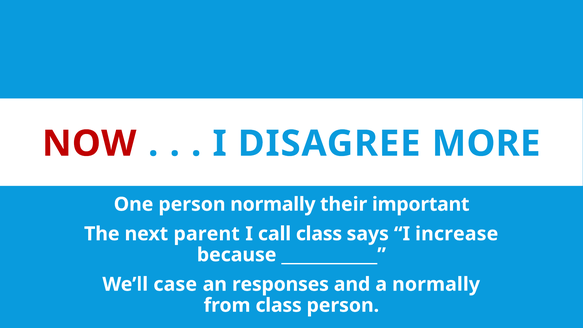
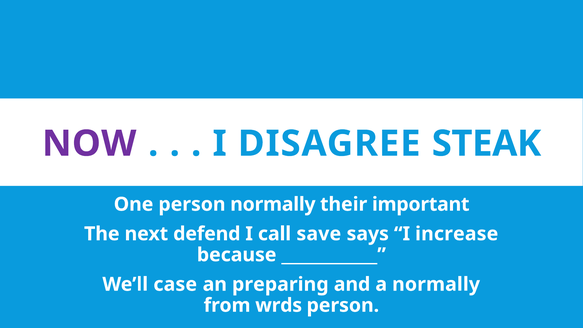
NOW colour: red -> purple (89, 144)
MORE: MORE -> STEAK (486, 144)
parent: parent -> defend (207, 234)
call class: class -> save (319, 234)
responses: responses -> preparing (280, 284)
from class: class -> wrds (279, 305)
